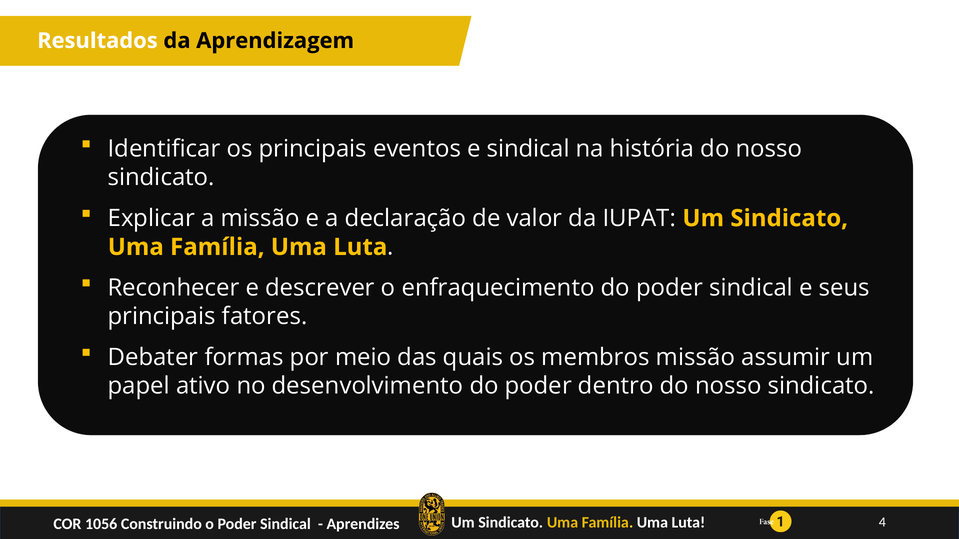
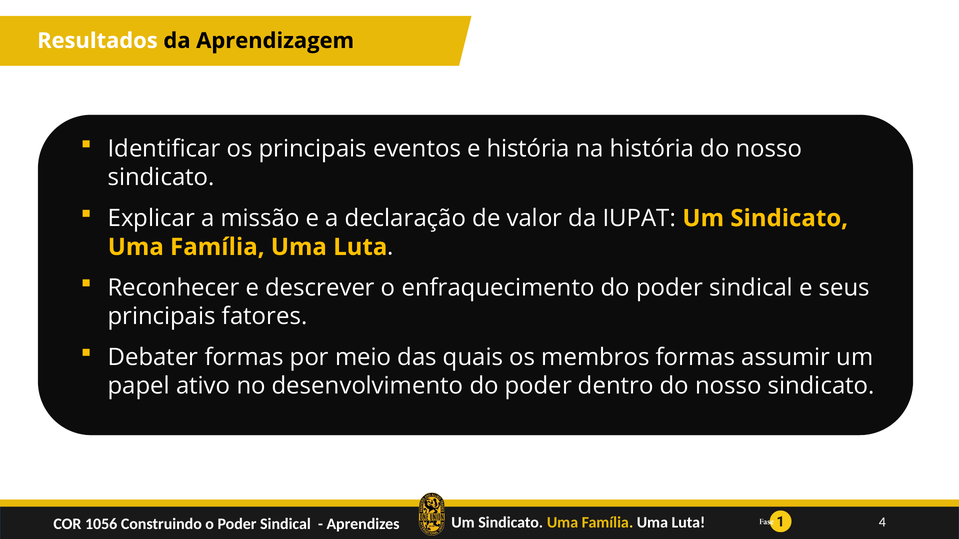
e sindical: sindical -> história (528, 149)
membros missão: missão -> formas (695, 358)
